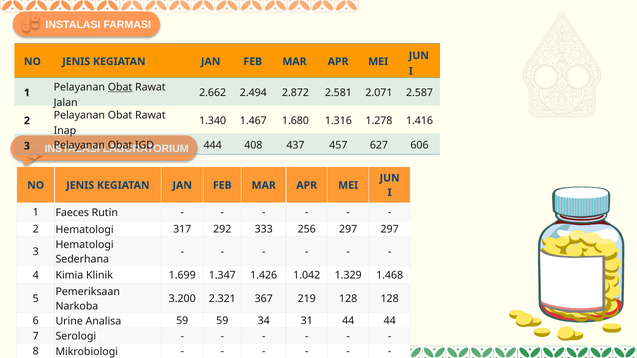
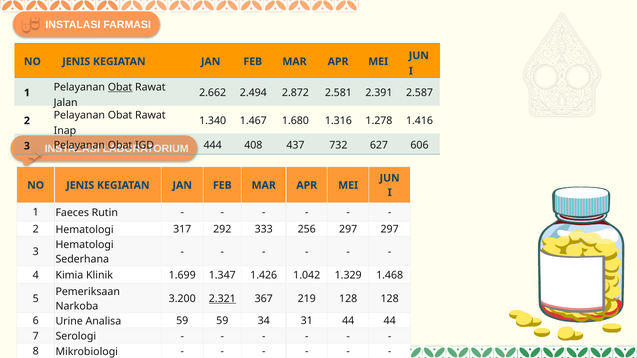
2.071: 2.071 -> 2.391 (379, 93)
457: 457 -> 732 (338, 145)
2.321 underline: none -> present (222, 299)
